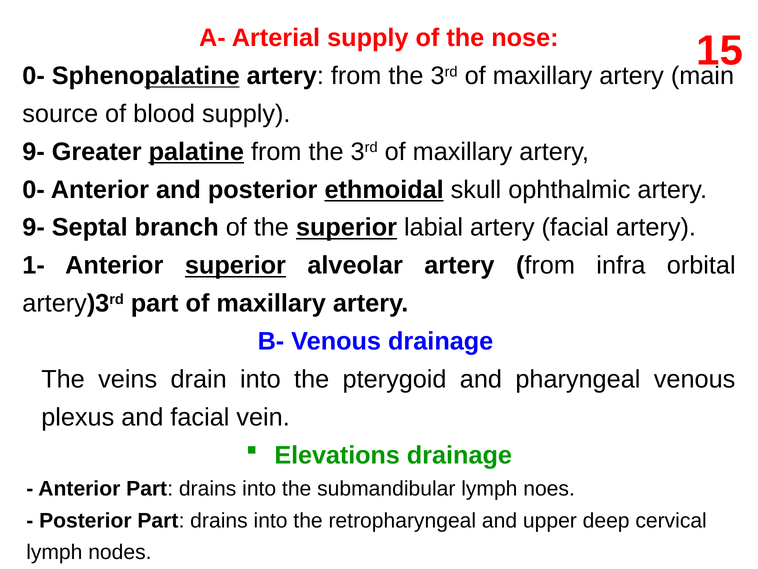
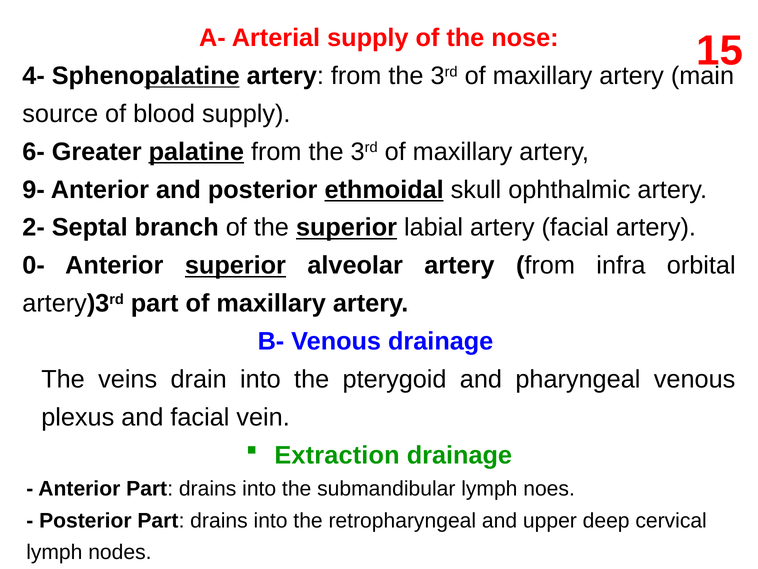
0-: 0- -> 4- (34, 76)
9-: 9- -> 6- (34, 152)
0-: 0- -> 9- (34, 189)
9-: 9- -> 2- (34, 227)
1-: 1- -> 0- (34, 265)
Elevations: Elevations -> Extraction (337, 455)
